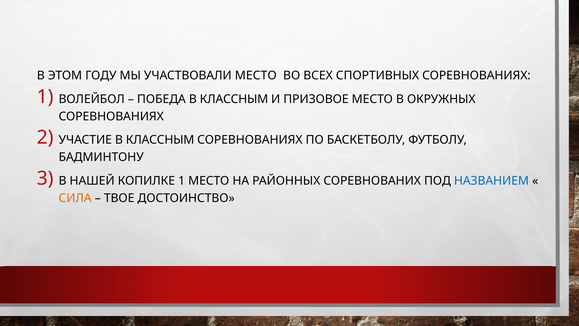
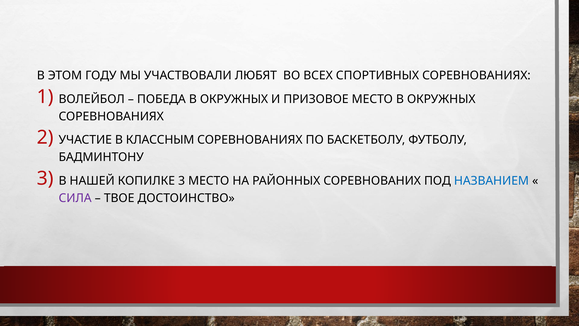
УЧАСТВОВАЛИ МЕСТО: МЕСТО -> ЛЮБЯТ (256, 76)
ПОБЕДА В КЛАССНЫМ: КЛАССНЫМ -> ОКРУЖНЫХ (234, 99)
КОПИЛКЕ 1: 1 -> 3 (182, 181)
СИЛА colour: orange -> purple (75, 198)
